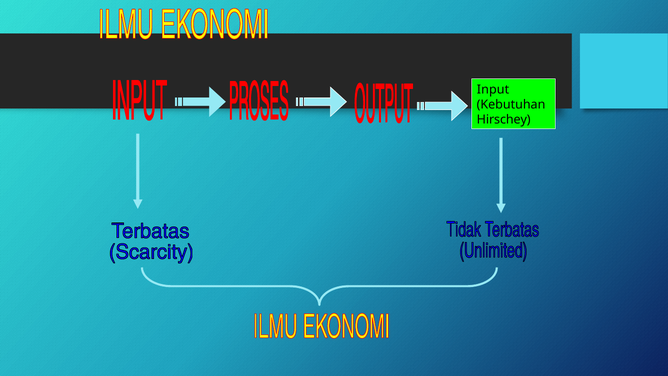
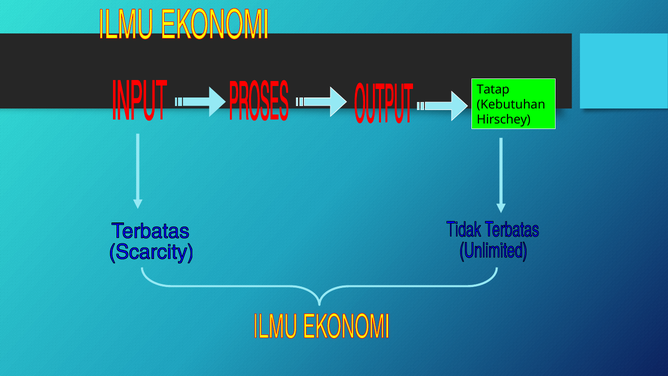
Input: Input -> Tatap (493, 90)
